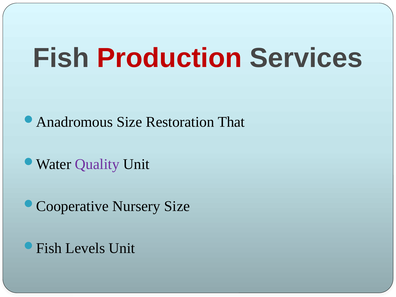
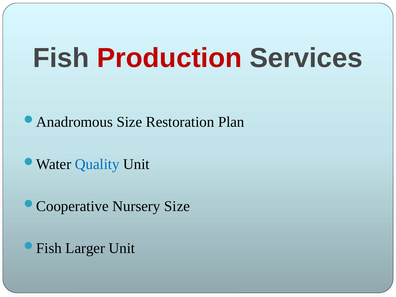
That: That -> Plan (231, 122)
Quality colour: purple -> blue (97, 164)
Levels: Levels -> Larger (85, 248)
